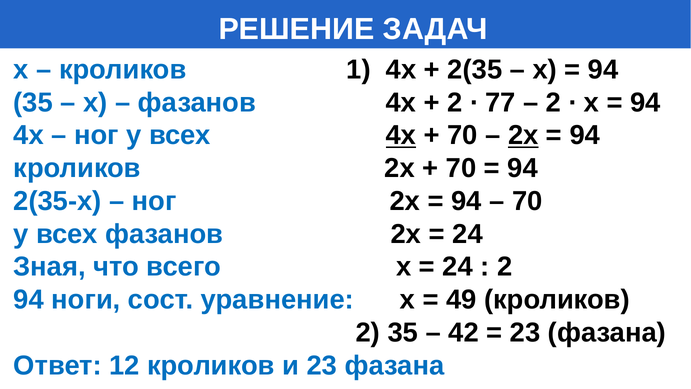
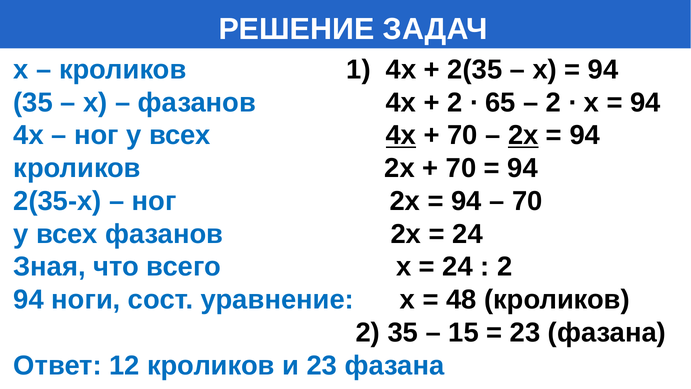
77: 77 -> 65 (500, 102)
49: 49 -> 48 (461, 300)
42: 42 -> 15 (464, 332)
